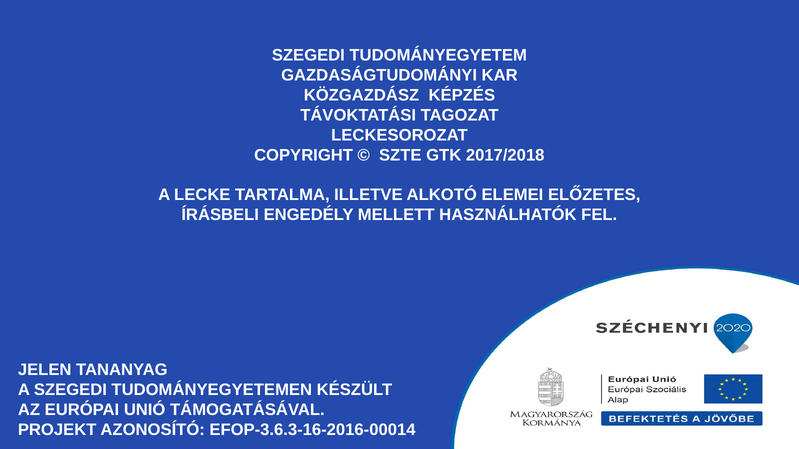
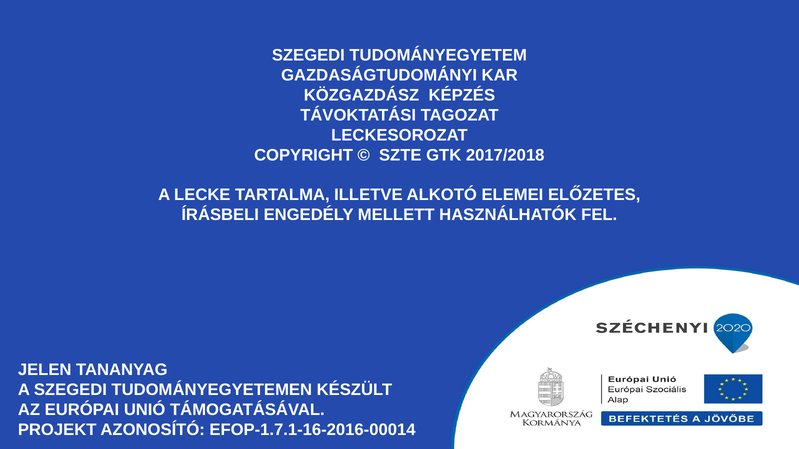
EFOP-3.6.3-16-2016-00014: EFOP-3.6.3-16-2016-00014 -> EFOP-1.7.1-16-2016-00014 (312, 430)
